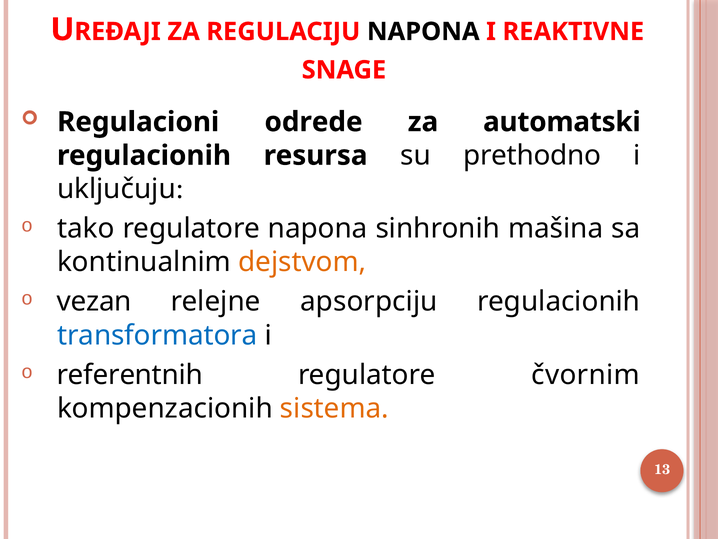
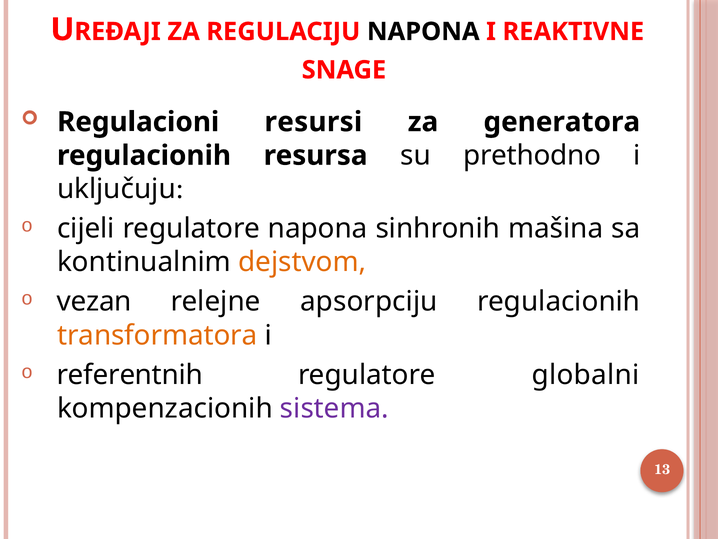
odrede: odrede -> resursi (313, 122)
automatski: automatski -> generatora (562, 122)
tako: tako -> cijeli (86, 228)
transformatora colour: blue -> orange (157, 335)
čvornim: čvornim -> globalni (586, 375)
sistema colour: orange -> purple (334, 408)
